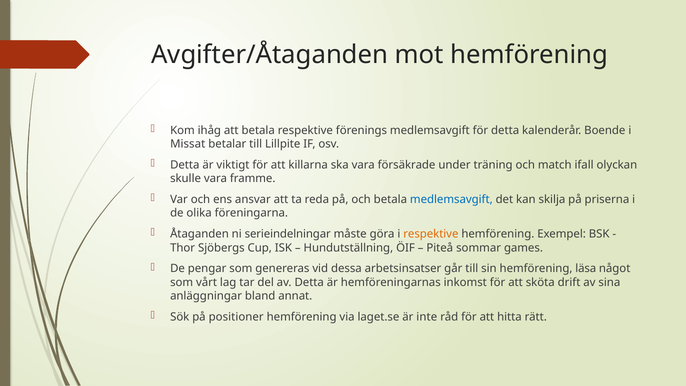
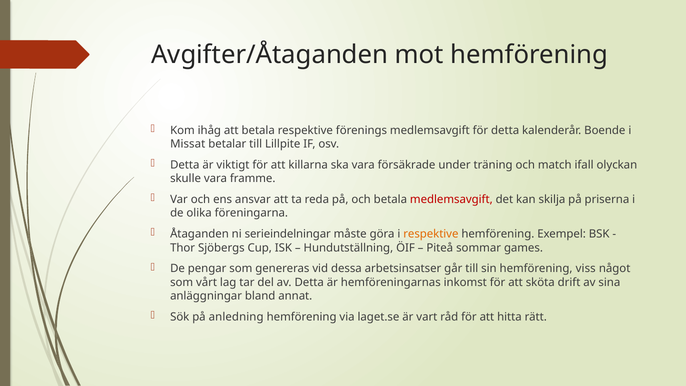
medlemsavgift colour: blue -> red (451, 199)
läsa: läsa -> viss (586, 269)
positioner: positioner -> anledning (236, 317)
inte: inte -> vart (427, 317)
